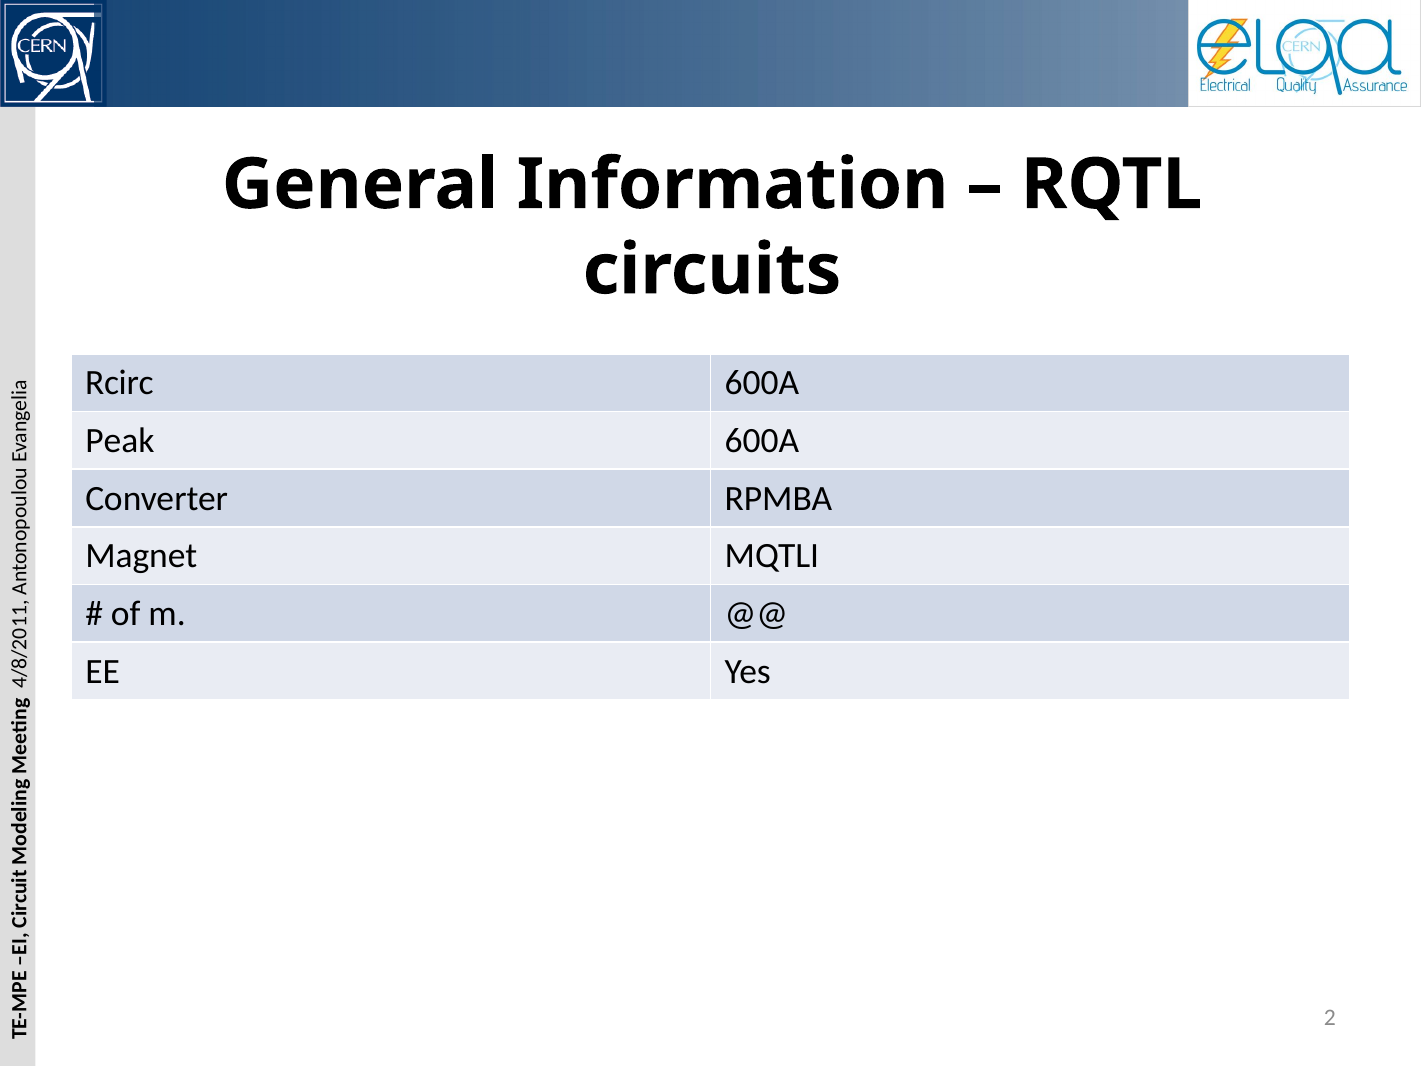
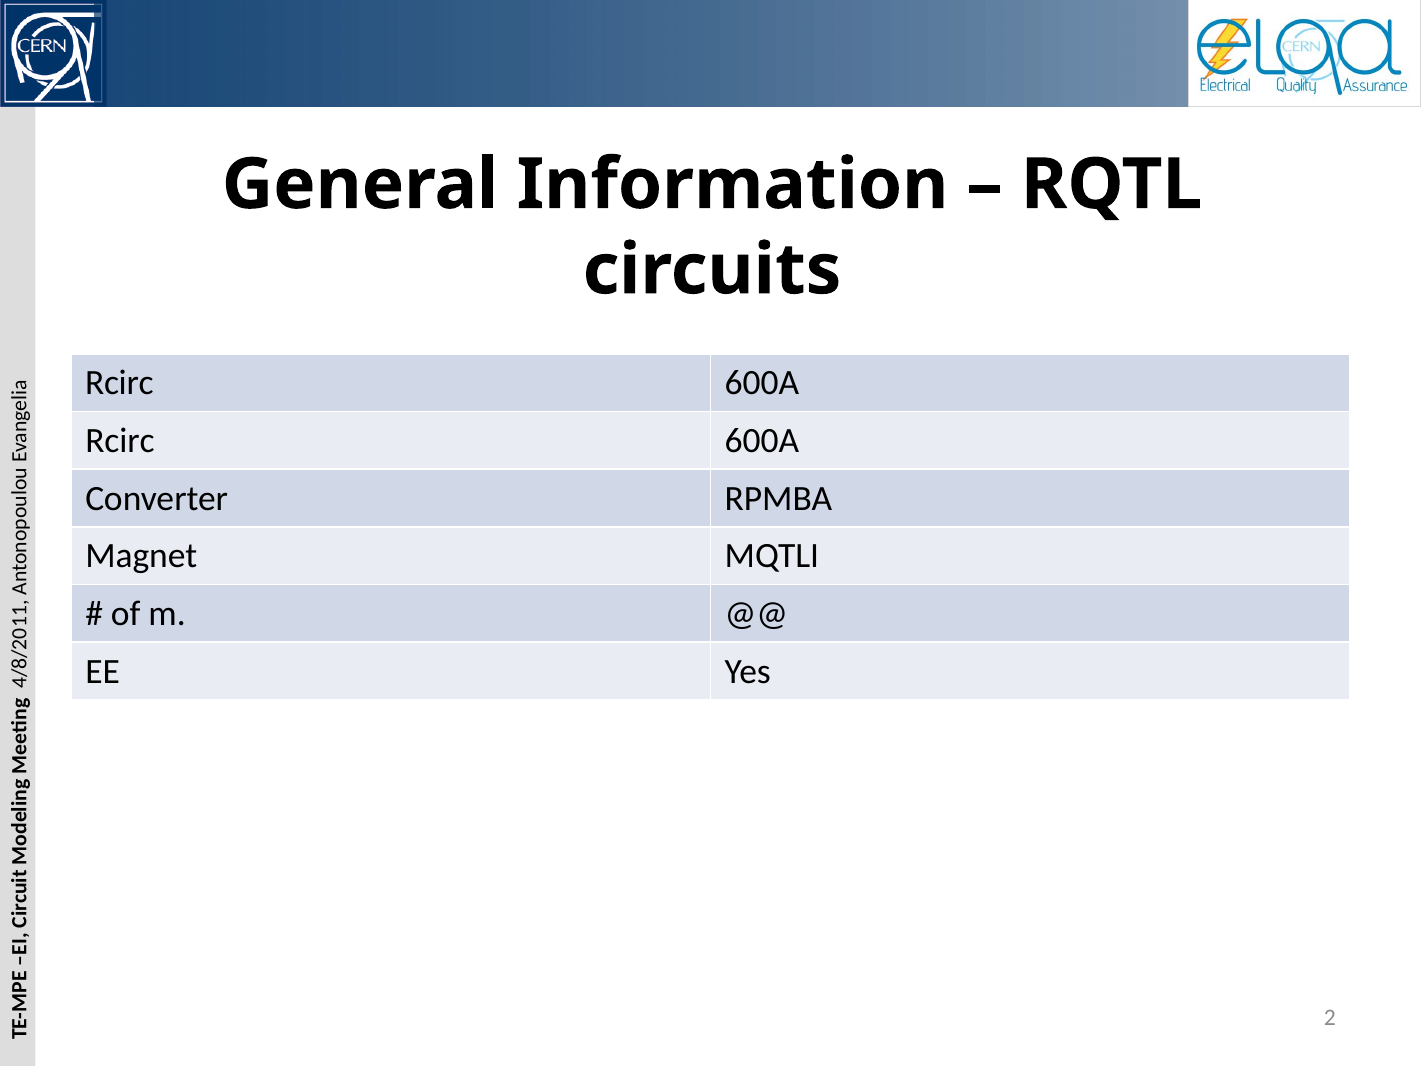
Peak: Peak -> Rcirc (120, 441)
